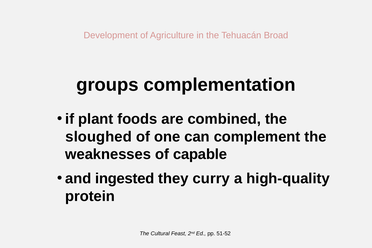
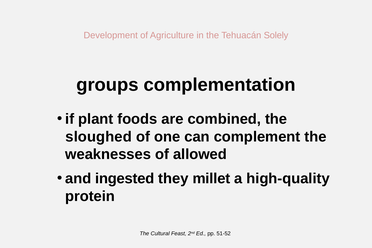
Broad: Broad -> Solely (276, 35)
capable: capable -> allowed (200, 154)
curry: curry -> millet (211, 179)
